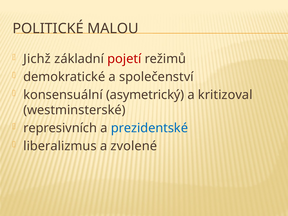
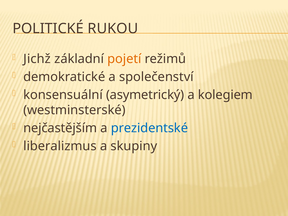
MALOU: MALOU -> RUKOU (113, 29)
pojetí colour: red -> orange (124, 59)
kritizoval: kritizoval -> kolegiem (225, 95)
represivních: represivních -> nejčastějším (60, 128)
zvolené: zvolené -> skupiny (134, 146)
